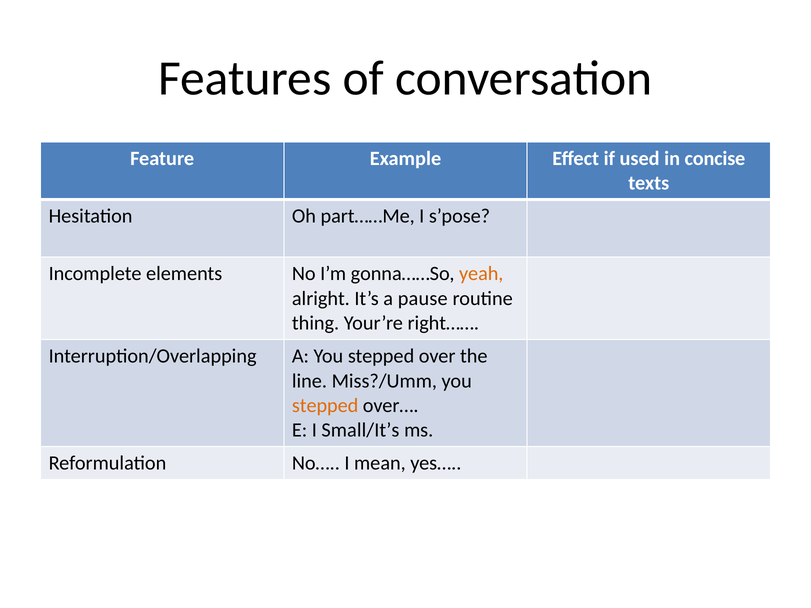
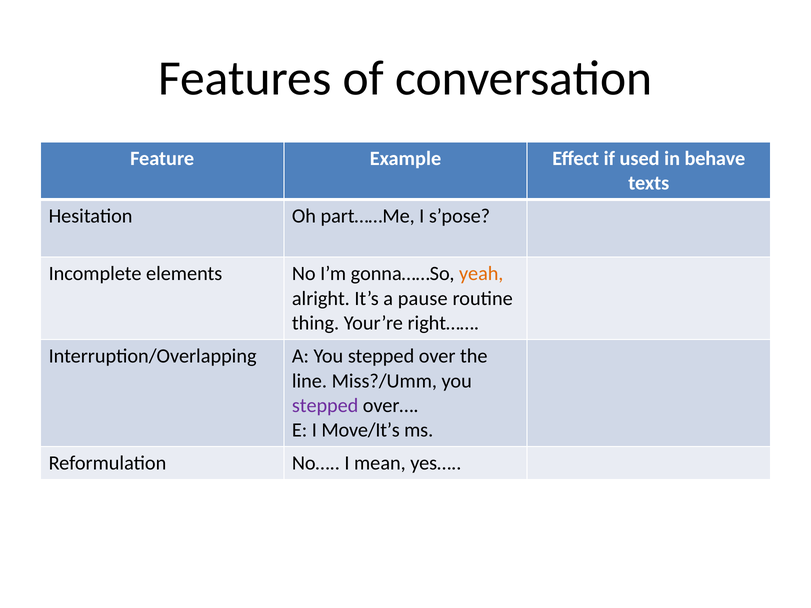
concise: concise -> behave (715, 159)
stepped colour: orange -> purple (325, 406)
Small/It’s: Small/It’s -> Move/It’s (361, 430)
